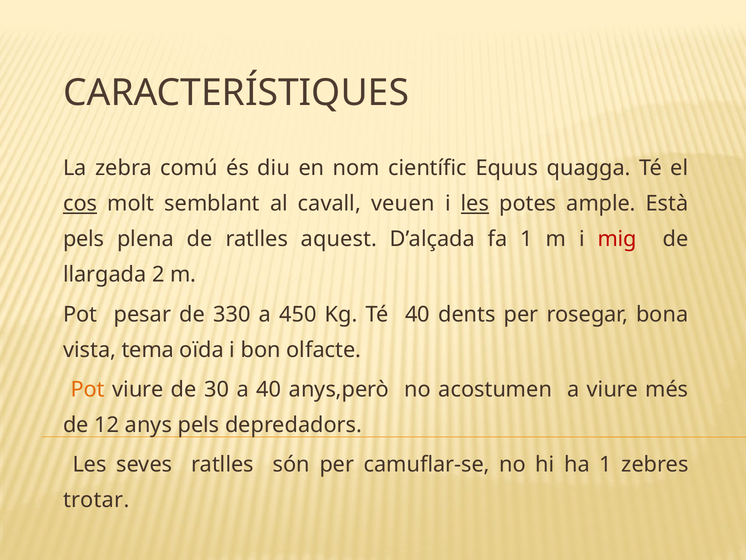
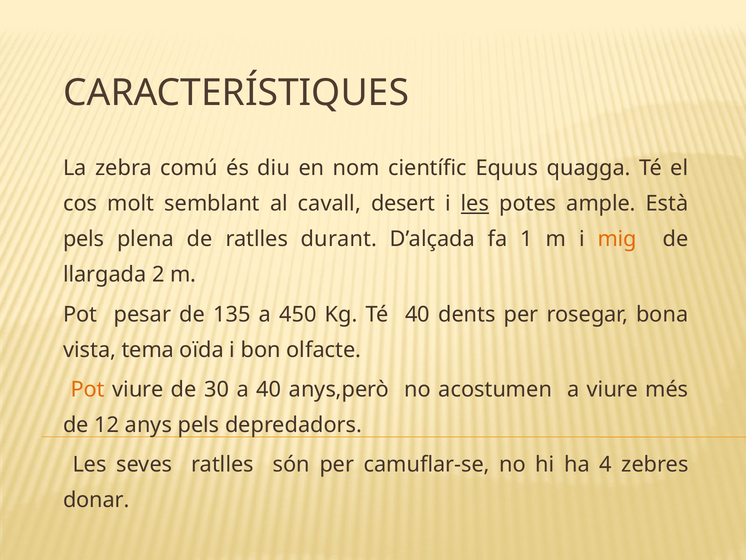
cos underline: present -> none (80, 204)
veuen: veuen -> desert (403, 204)
aquest: aquest -> durant (339, 239)
mig colour: red -> orange (617, 239)
330: 330 -> 135 (232, 314)
ha 1: 1 -> 4 (606, 464)
trotar: trotar -> donar (96, 500)
